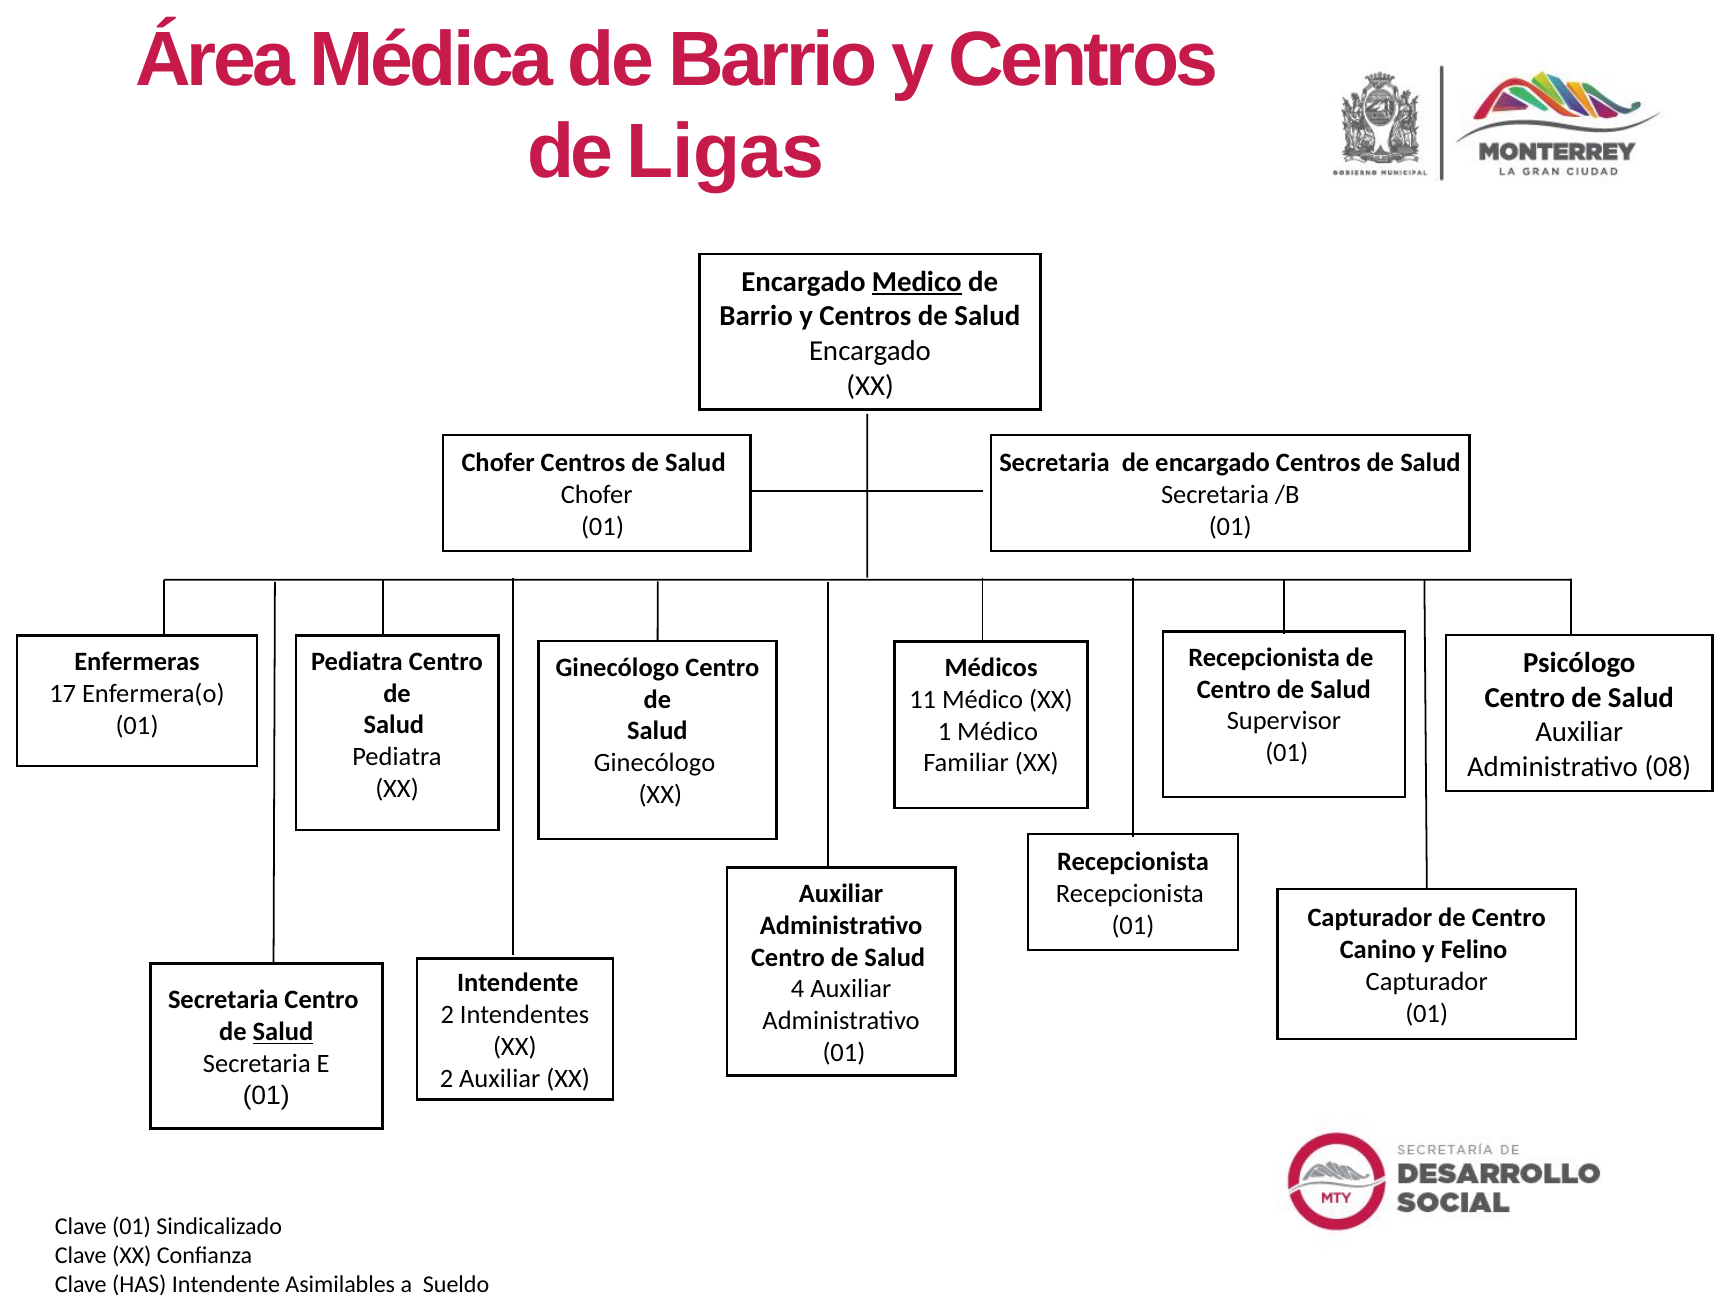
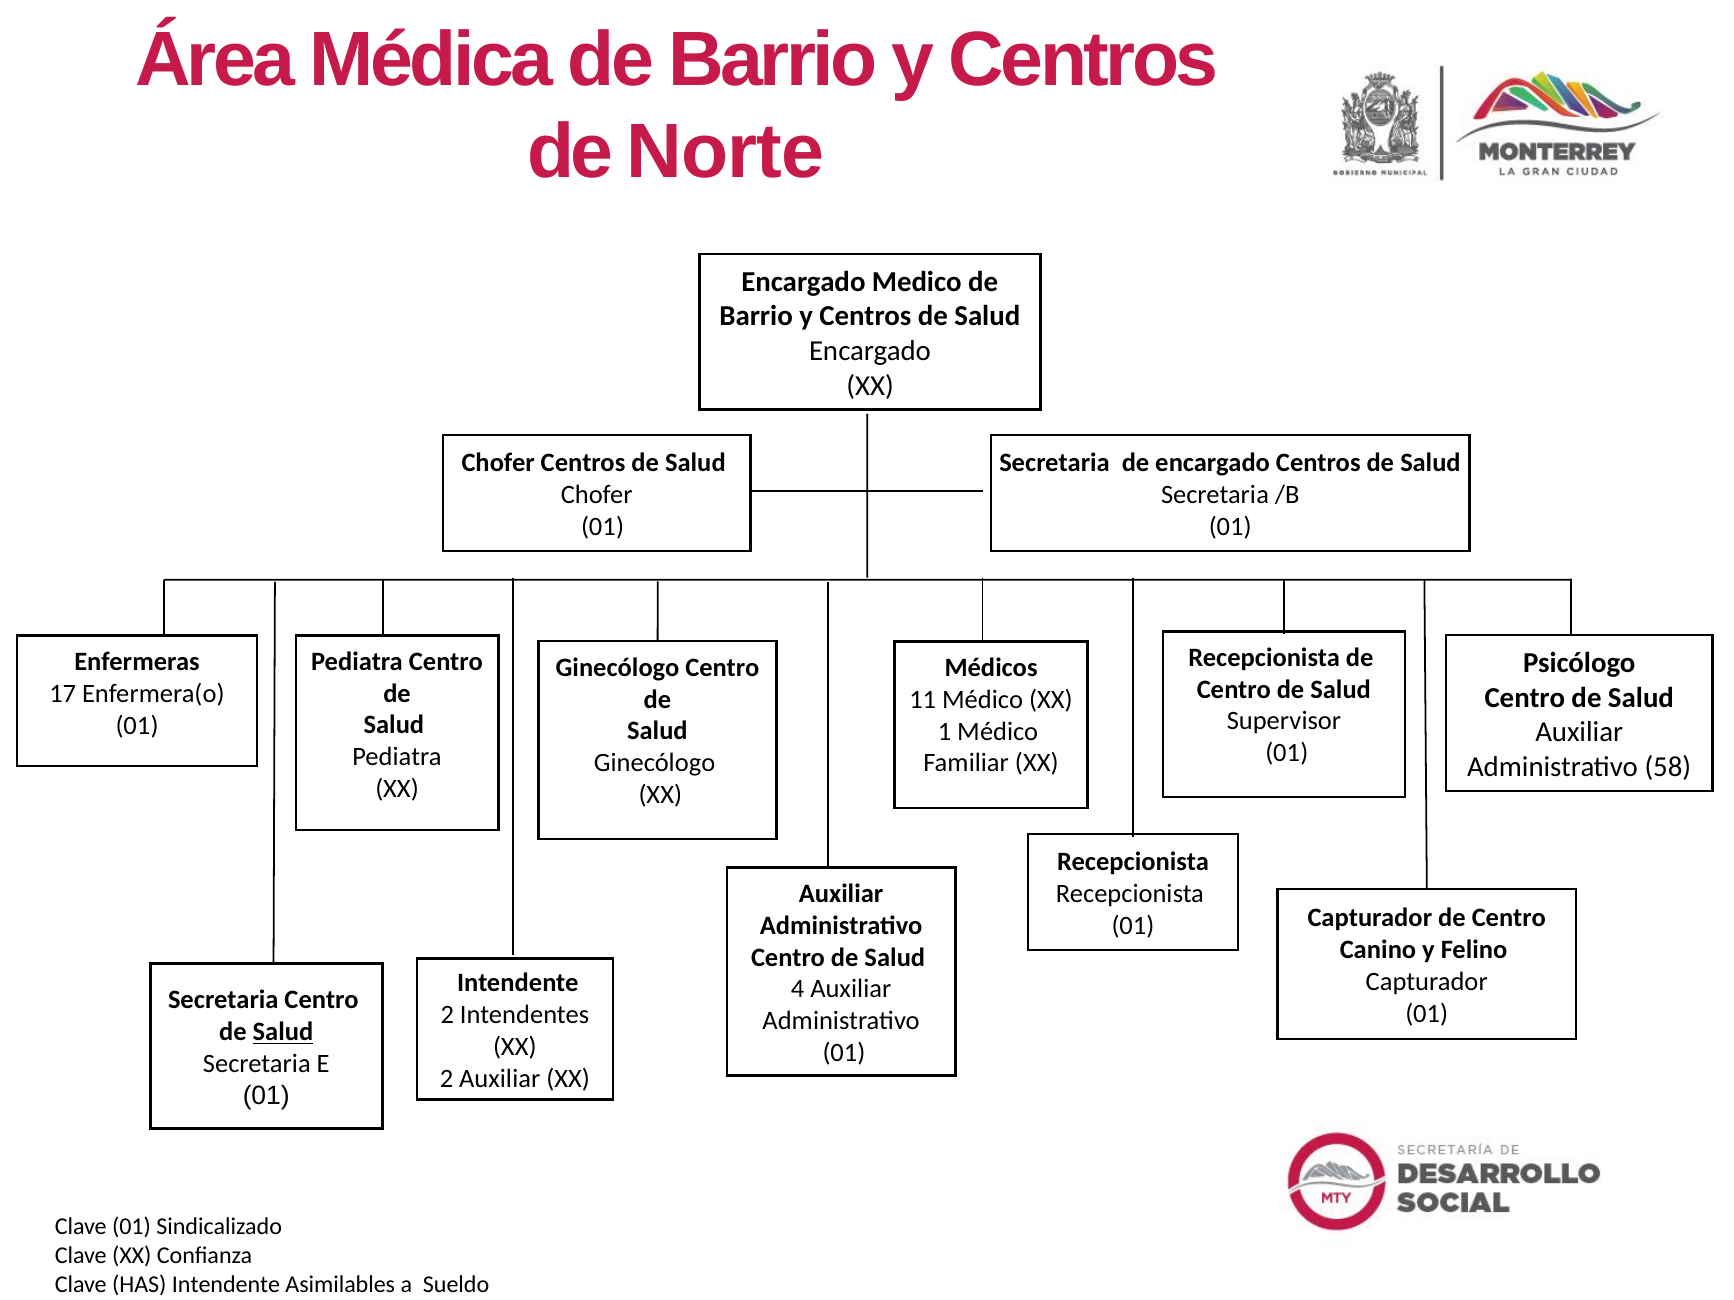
Ligas: Ligas -> Norte (726, 153)
Medico underline: present -> none (917, 282)
08: 08 -> 58 (1668, 767)
